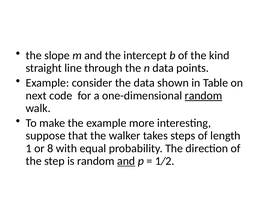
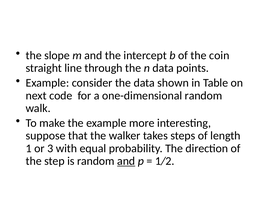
kind: kind -> coin (219, 55)
random underline: present -> none (203, 96)
8: 8 -> 3 (50, 148)
